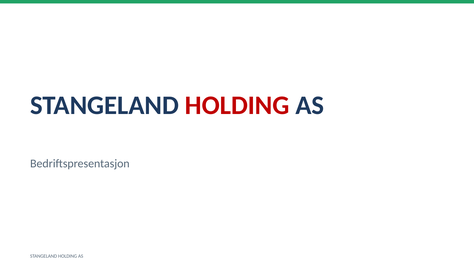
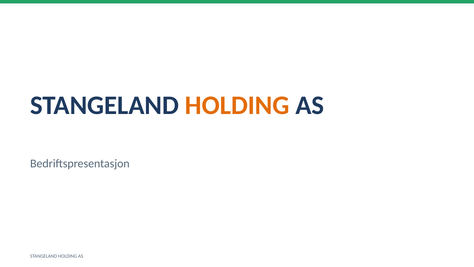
HOLDING colour: red -> orange (237, 105)
